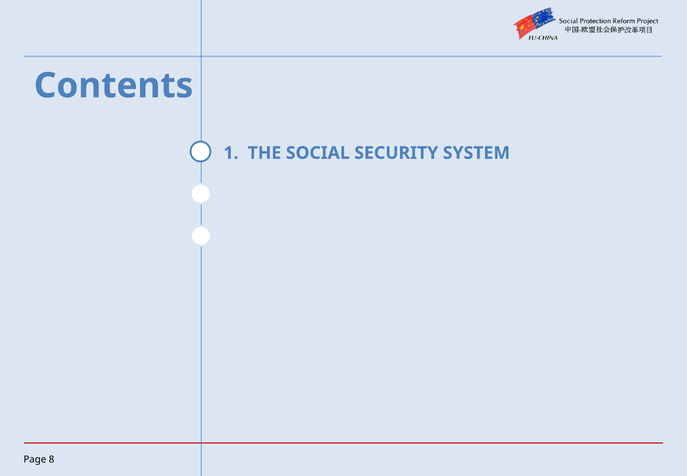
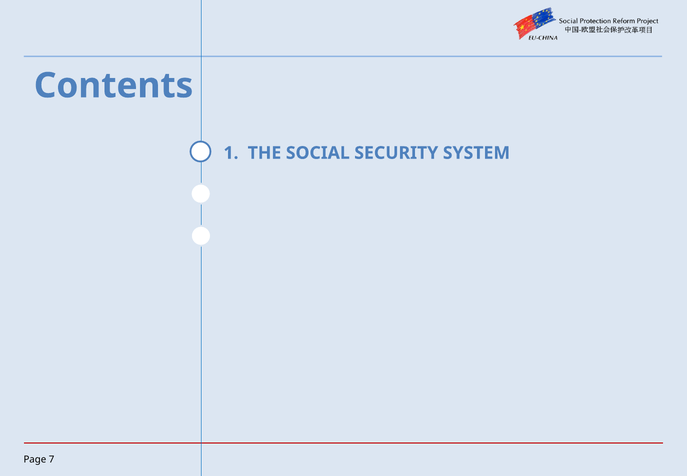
8: 8 -> 7 (52, 459)
